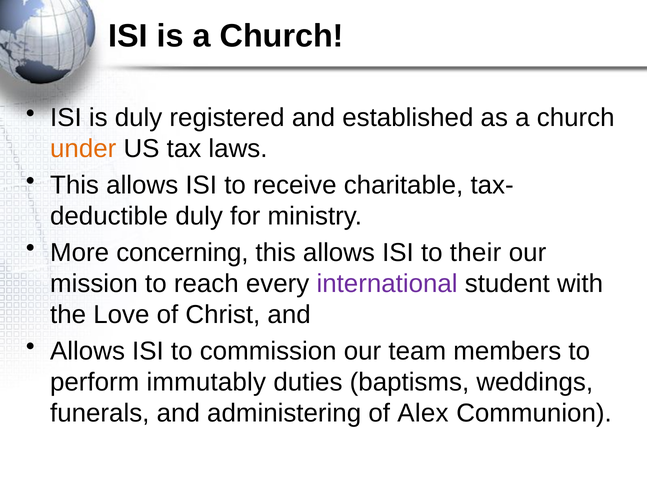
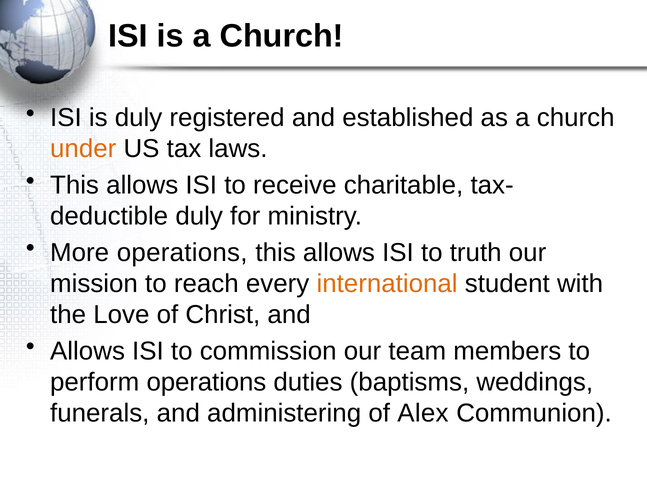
More concerning: concerning -> operations (182, 252)
their: their -> truth (476, 252)
international colour: purple -> orange (387, 284)
perform immutably: immutably -> operations (206, 382)
